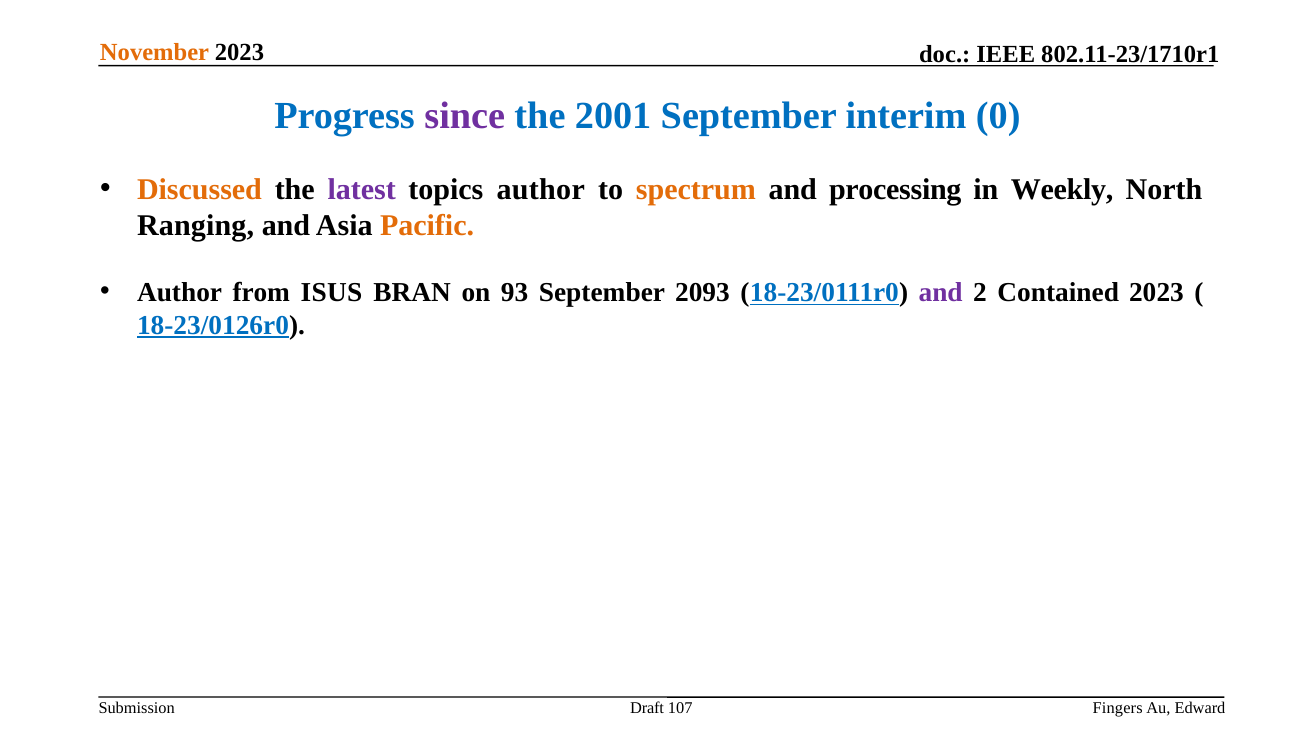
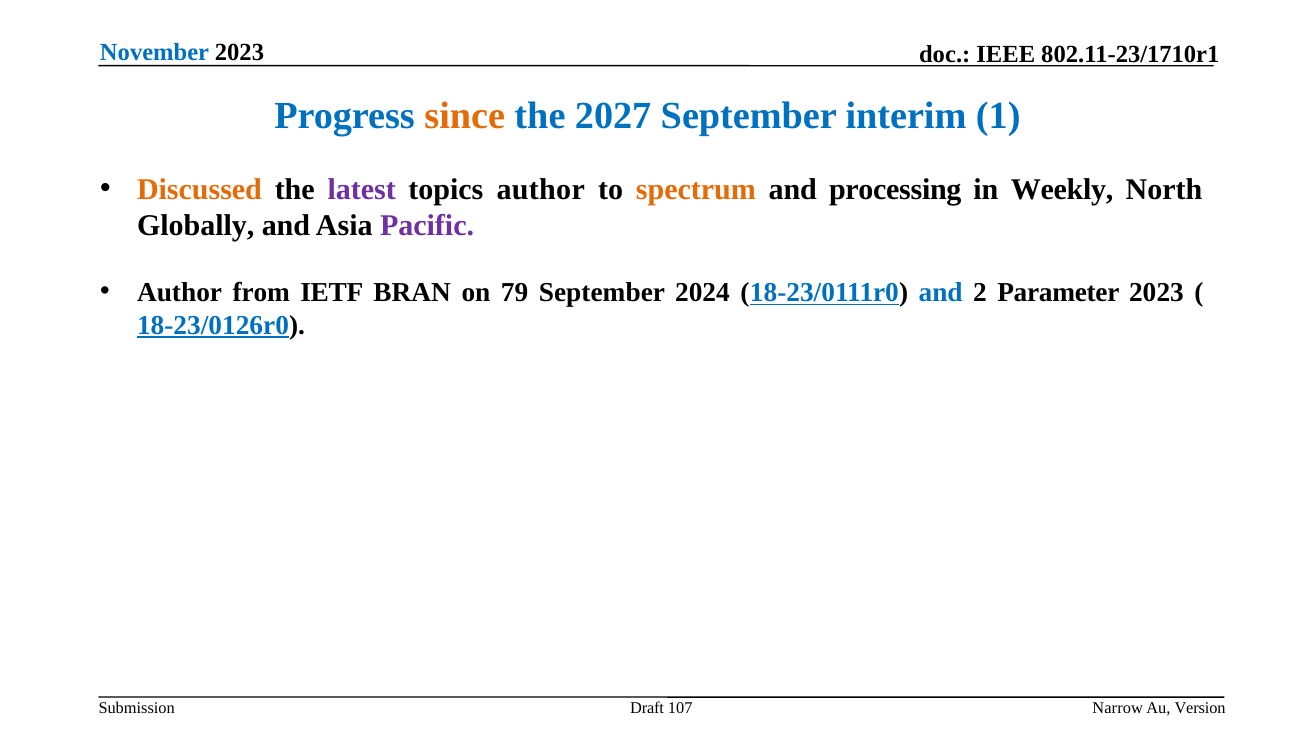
November colour: orange -> blue (155, 52)
since colour: purple -> orange (465, 116)
2001: 2001 -> 2027 (613, 116)
0: 0 -> 1 (998, 116)
Ranging: Ranging -> Globally (196, 225)
Pacific colour: orange -> purple (427, 225)
ISUS: ISUS -> IETF (332, 292)
93: 93 -> 79 (515, 292)
2093: 2093 -> 2024 (702, 292)
and colour: purple -> blue (941, 292)
Contained: Contained -> Parameter (1058, 292)
Fingers: Fingers -> Narrow (1118, 708)
Edward: Edward -> Version (1200, 708)
